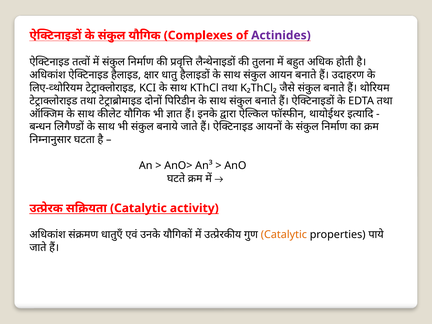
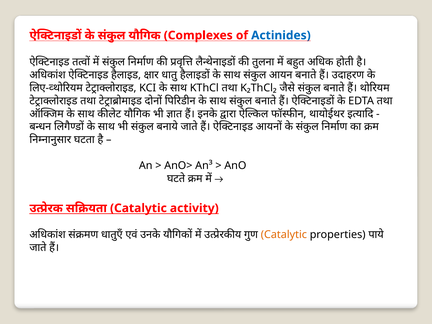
Actinides colour: purple -> blue (281, 35)
